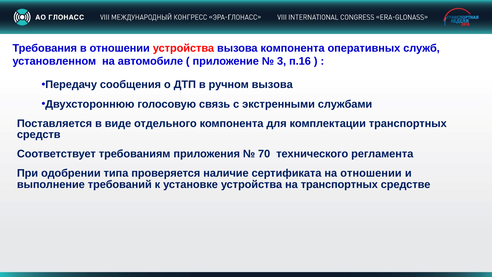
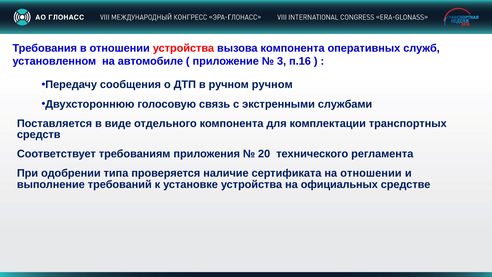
ручном вызова: вызова -> ручном (272, 85)
70: 70 -> 20 (264, 154)
на транспортных: транспортных -> официальных (339, 184)
